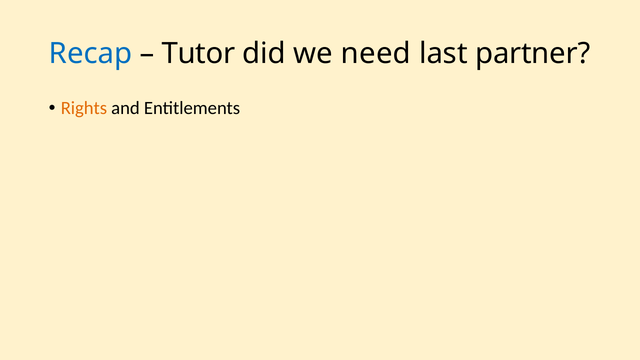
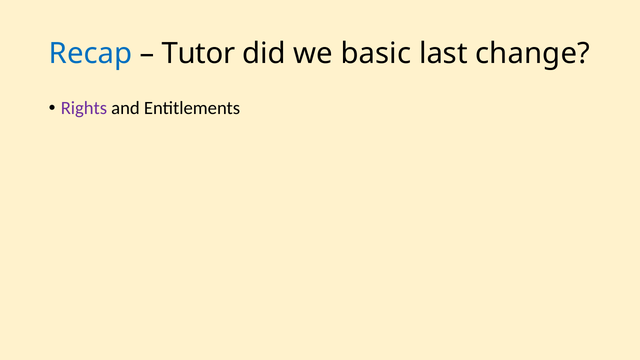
need: need -> basic (376, 54)
partner: partner -> change (533, 54)
Rights colour: orange -> purple (84, 108)
